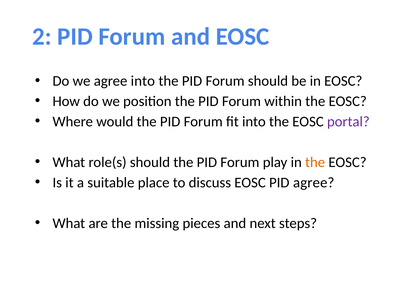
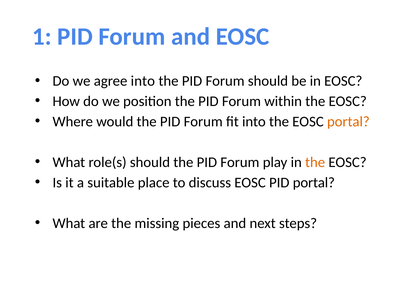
2: 2 -> 1 (42, 37)
portal colour: purple -> orange (348, 122)
PID agree: agree -> portal (314, 183)
